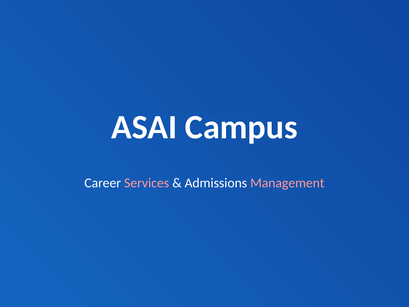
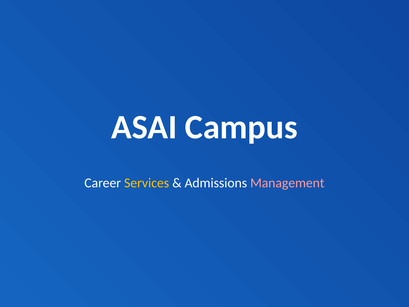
Services colour: pink -> yellow (147, 183)
